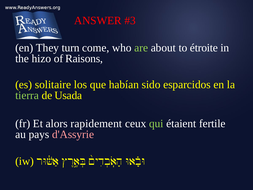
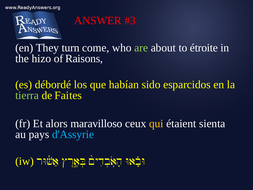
solitaire: solitaire -> débordé (53, 84)
Usada: Usada -> Faites (68, 95)
rapidement: rapidement -> maravilloso (96, 123)
qui colour: light green -> yellow (156, 123)
fertile: fertile -> sienta (212, 123)
d'Assyrie colour: pink -> light blue (73, 134)
